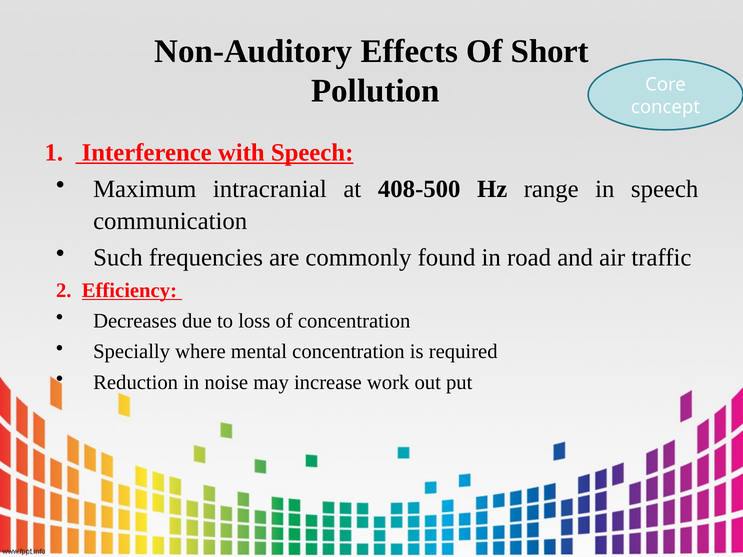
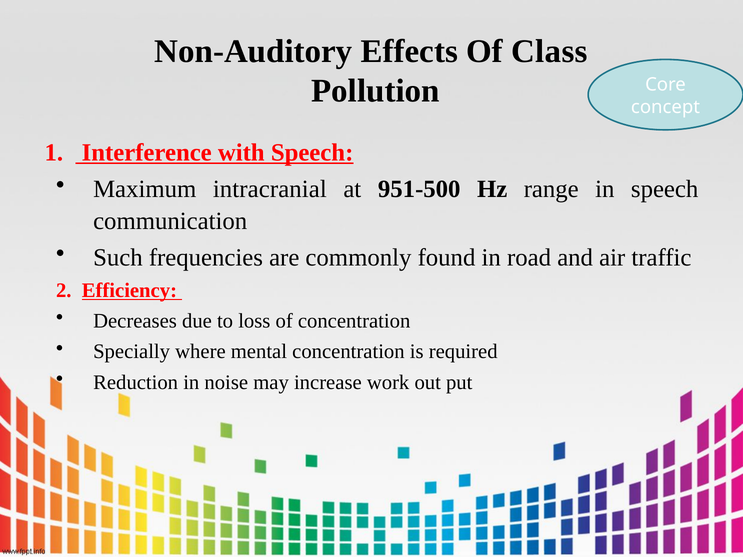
Short: Short -> Class (549, 51)
408-500: 408-500 -> 951-500 (419, 189)
